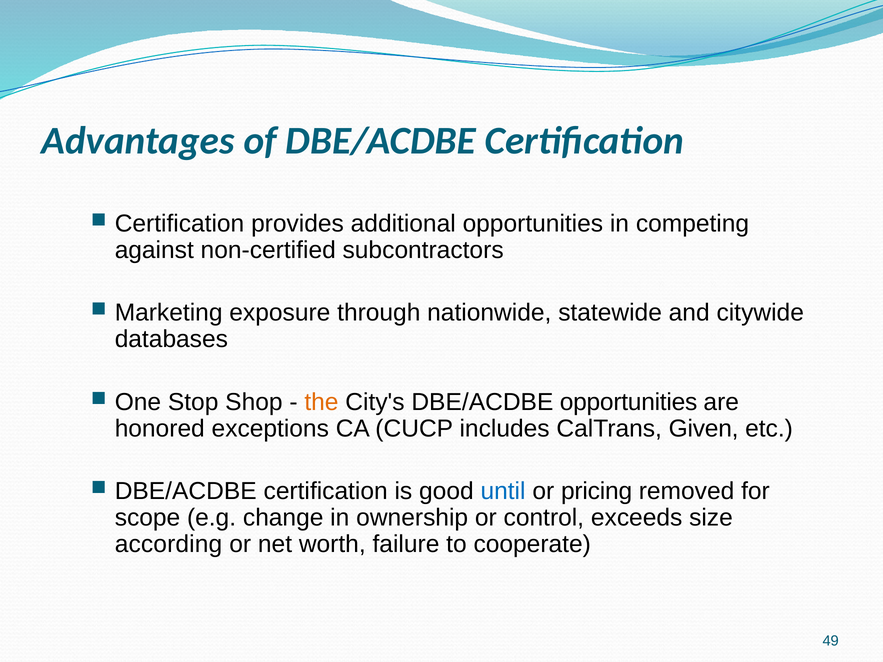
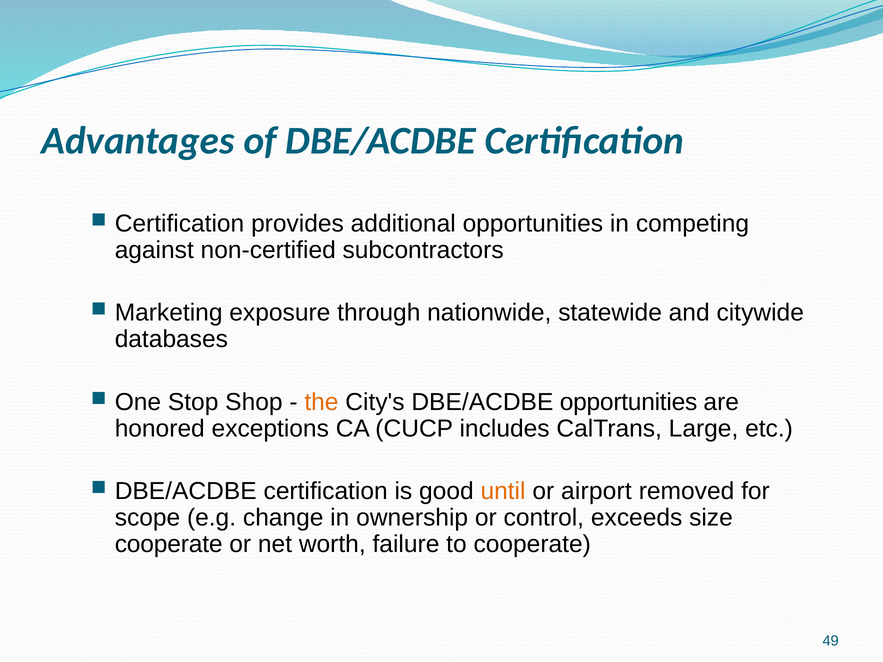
Given: Given -> Large (704, 429)
until colour: blue -> orange (503, 491)
pricing: pricing -> airport (596, 491)
according: according -> cooperate (169, 544)
